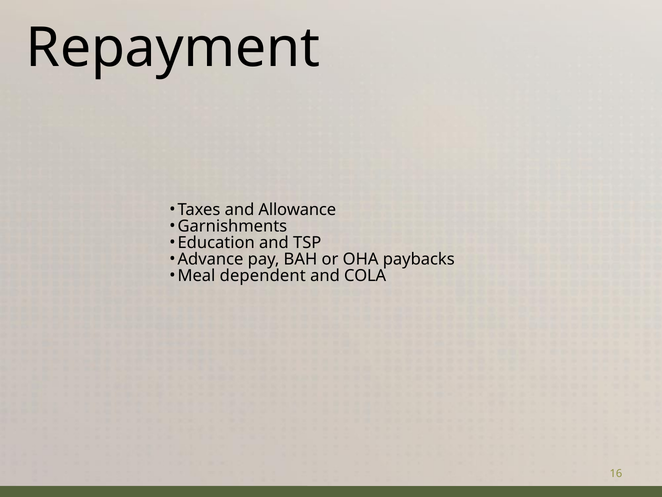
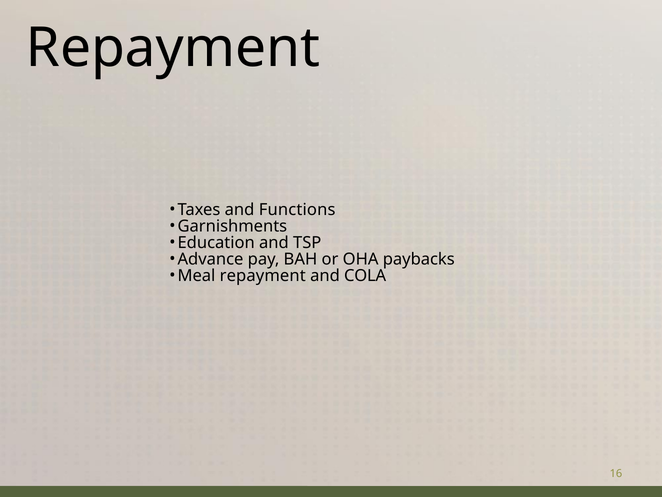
Allowance: Allowance -> Functions (297, 209)
Meal dependent: dependent -> repayment (263, 276)
